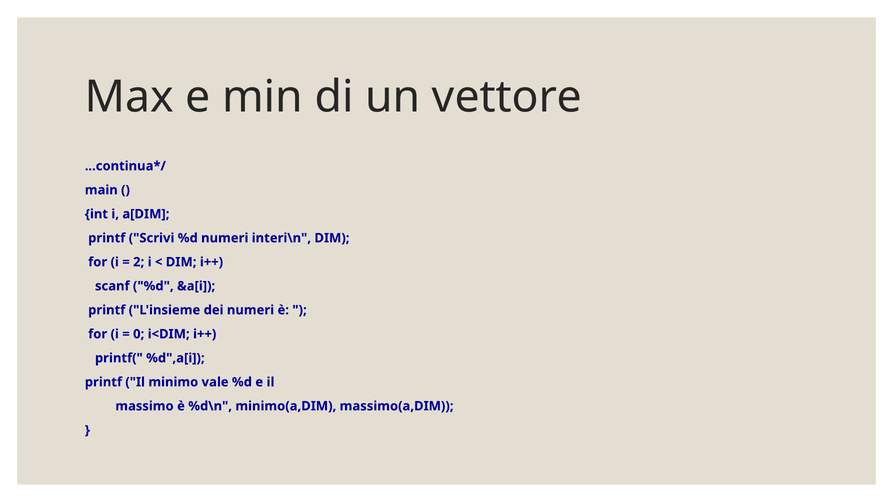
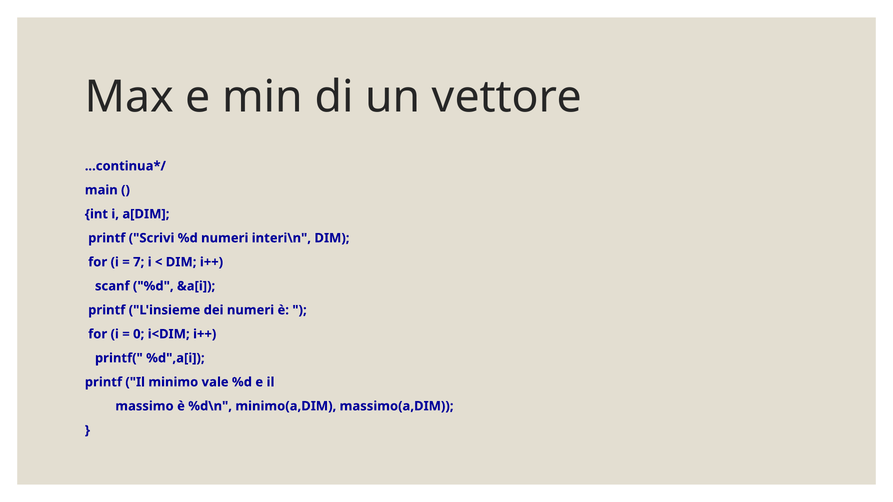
2: 2 -> 7 (139, 262)
